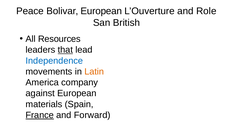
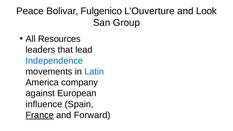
Bolivar European: European -> Fulgenico (101, 11)
Role: Role -> Look (206, 11)
British: British -> Group (126, 23)
that underline: present -> none (65, 50)
Latin colour: orange -> blue (94, 72)
materials: materials -> influence (44, 104)
